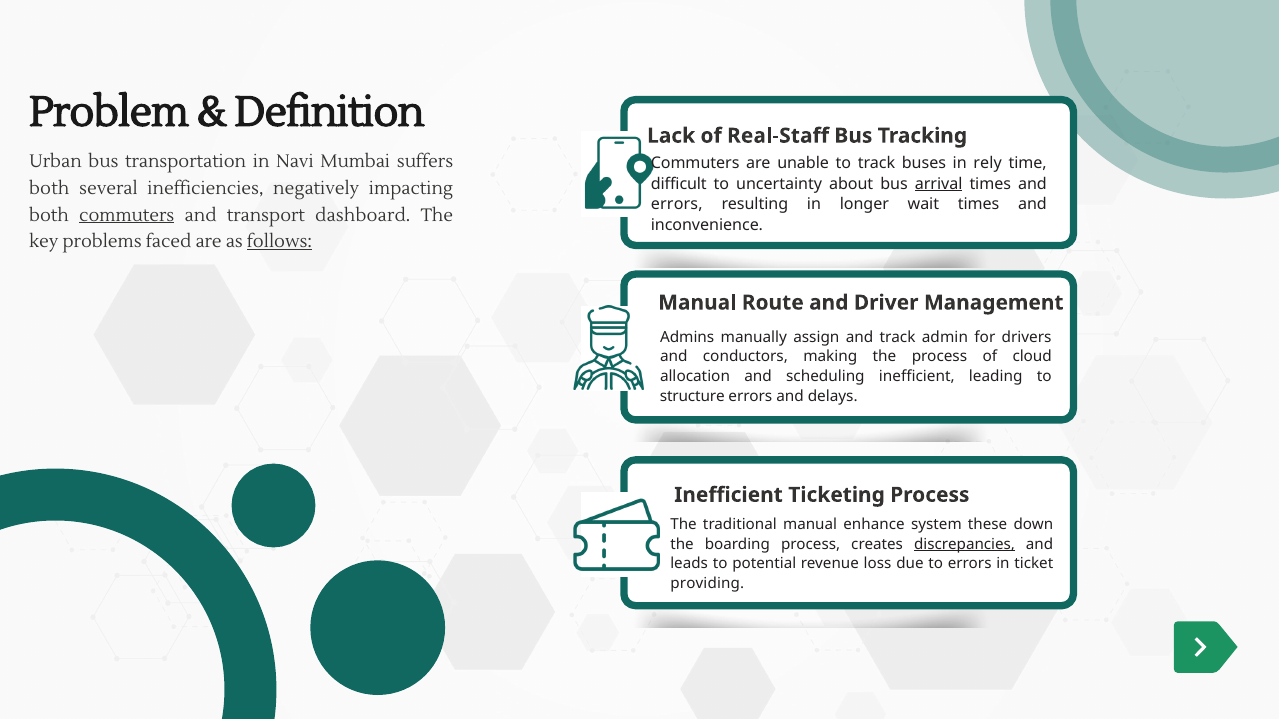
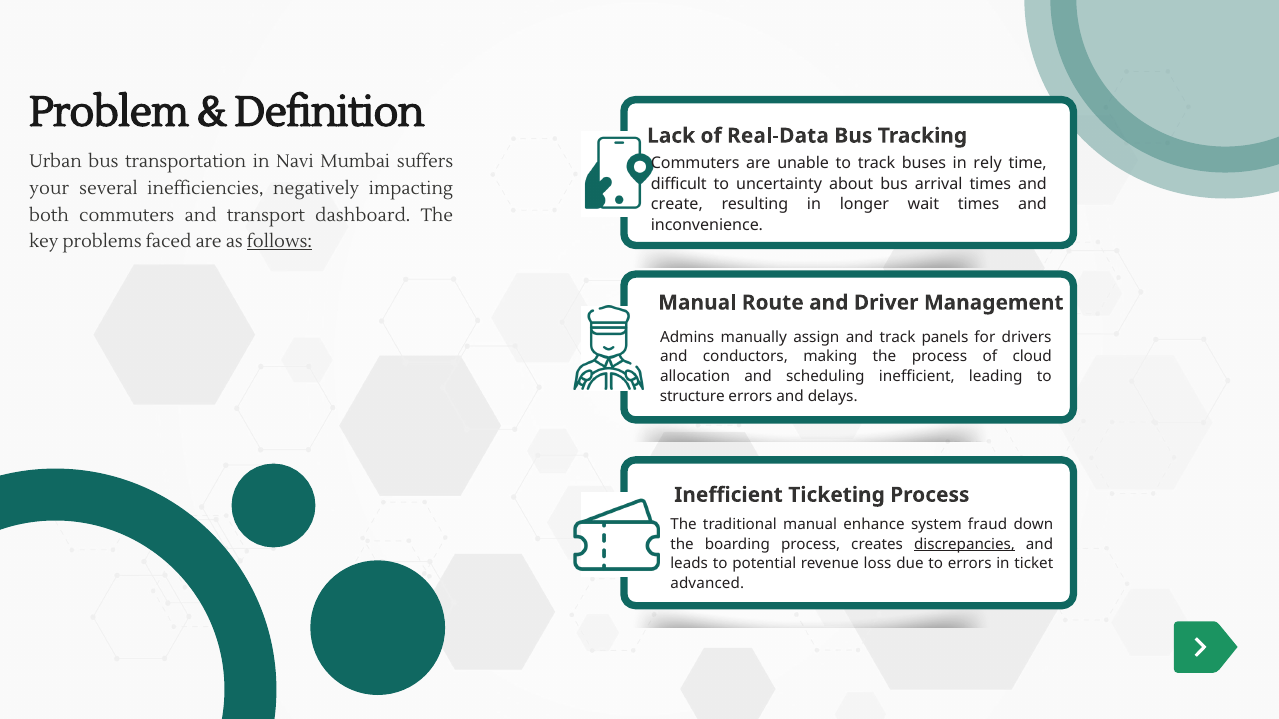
Real-Staff: Real-Staff -> Real-Data (778, 136)
arrival underline: present -> none (939, 184)
both: both -> your (49, 188)
errors: errors -> create (677, 205)
commuters underline: present -> none (127, 215)
admin: admin -> panels (945, 337)
these: these -> fraud (988, 525)
providing: providing -> advanced (707, 583)
